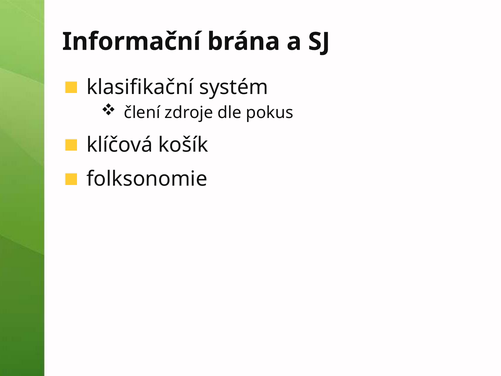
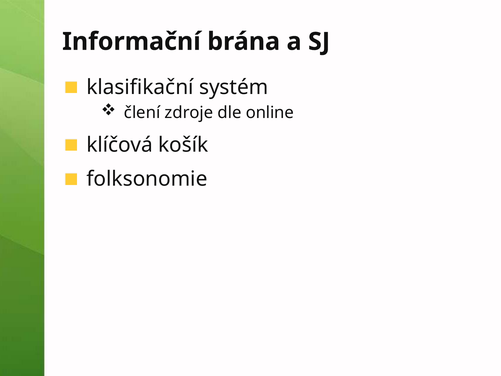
pokus: pokus -> online (270, 113)
